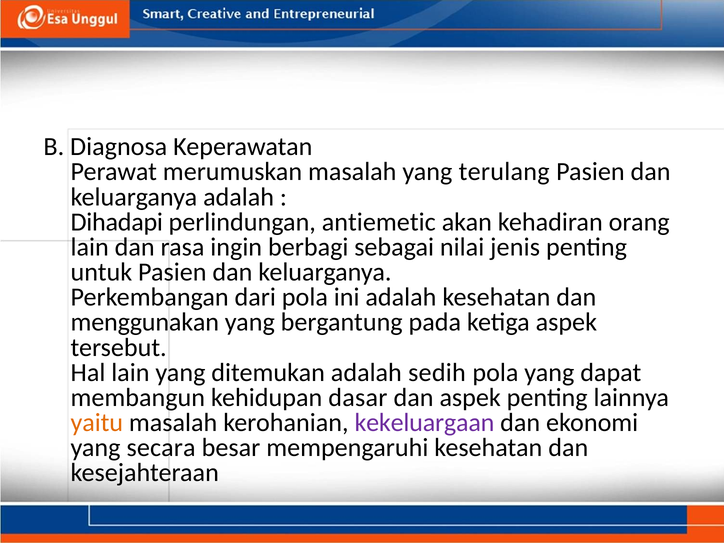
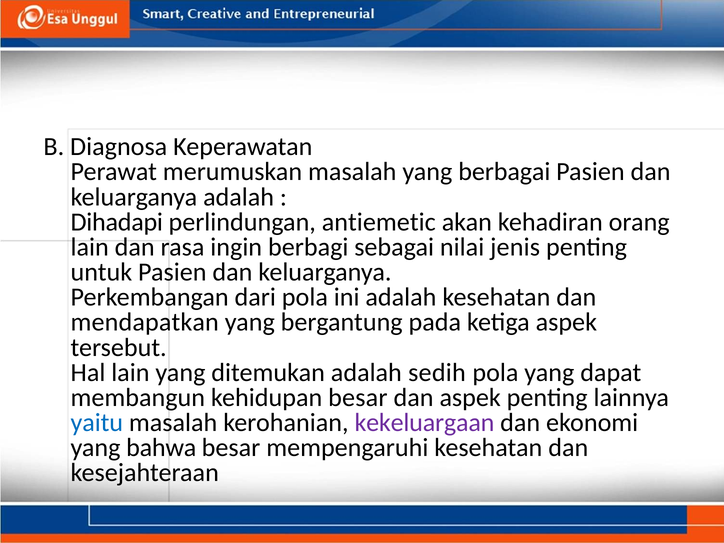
terulang: terulang -> berbagai (504, 172)
menggunakan: menggunakan -> mendapatkan (145, 322)
kehidupan dasar: dasar -> besar (358, 398)
yaitu colour: orange -> blue (97, 423)
secara: secara -> bahwa (161, 448)
